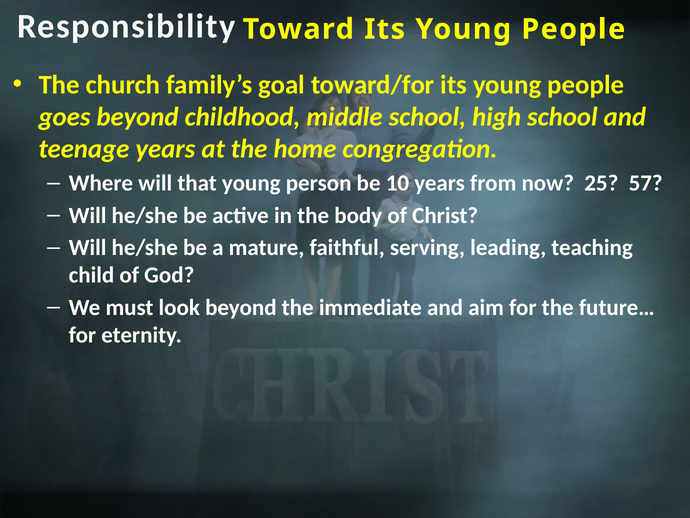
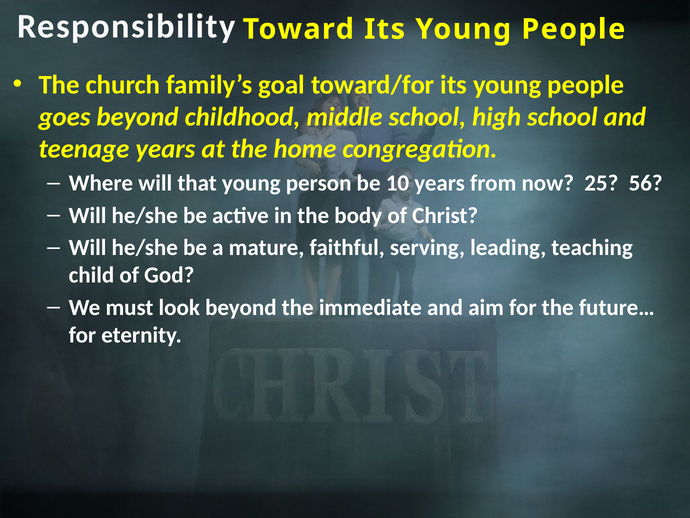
57: 57 -> 56 (646, 183)
